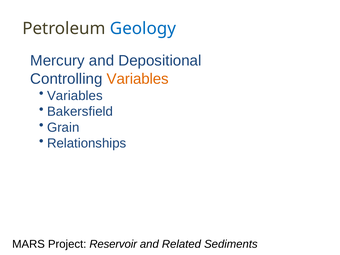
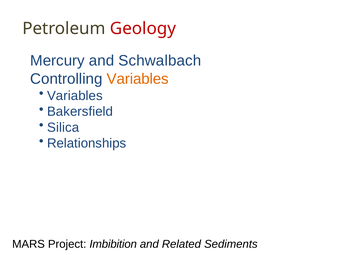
Geology colour: blue -> red (143, 28)
Depositional: Depositional -> Schwalbach (160, 61)
Grain: Grain -> Silica (63, 127)
Reservoir: Reservoir -> Imbibition (113, 244)
